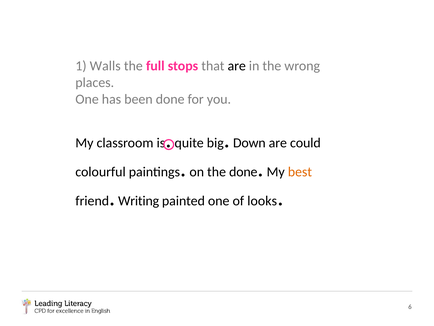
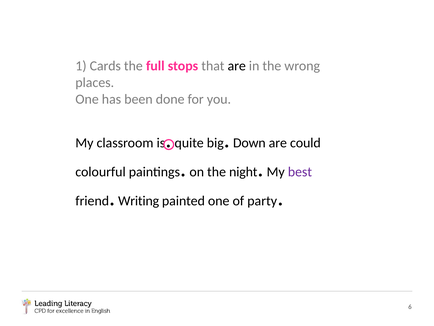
Walls: Walls -> Cards (105, 66)
the done: done -> night (243, 172)
best colour: orange -> purple (300, 172)
looks: looks -> party (262, 201)
